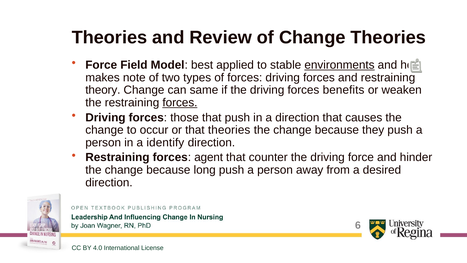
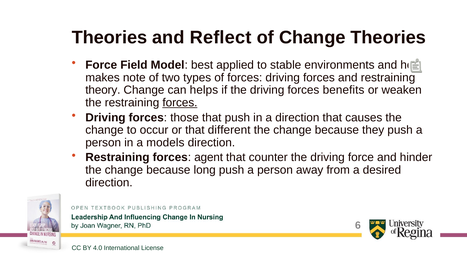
Review: Review -> Reflect (221, 37)
environments underline: present -> none (339, 65)
same: same -> helps (204, 90)
that theories: theories -> different (229, 130)
identify: identify -> models (165, 143)
